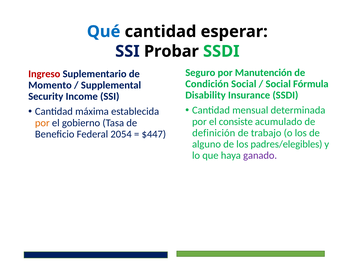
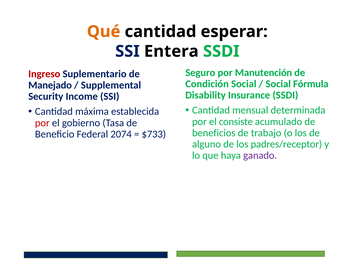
Qué colour: blue -> orange (104, 32)
Probar: Probar -> Entera (171, 51)
Momento: Momento -> Manejado (50, 85)
por colour: orange -> red (42, 123)
definición: definición -> beneficios (214, 133)
2054: 2054 -> 2074 (121, 134)
$447: $447 -> $733 (154, 134)
padres/elegibles: padres/elegibles -> padres/receptor (286, 144)
